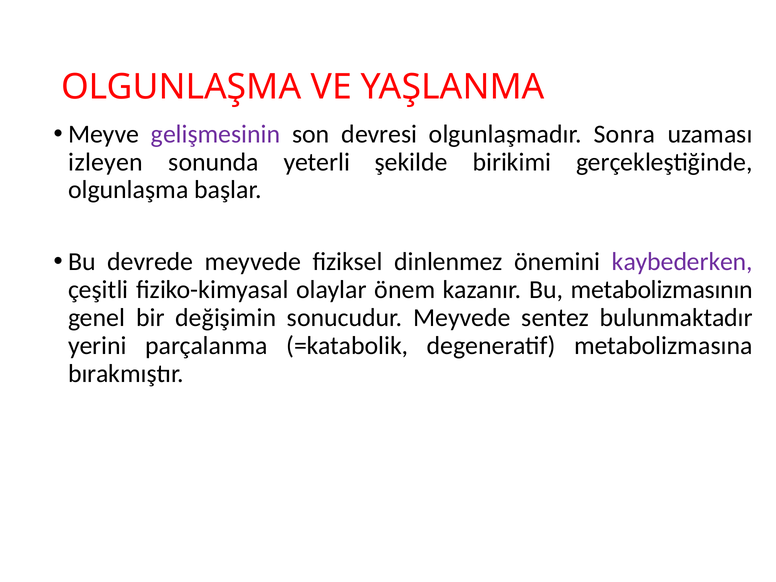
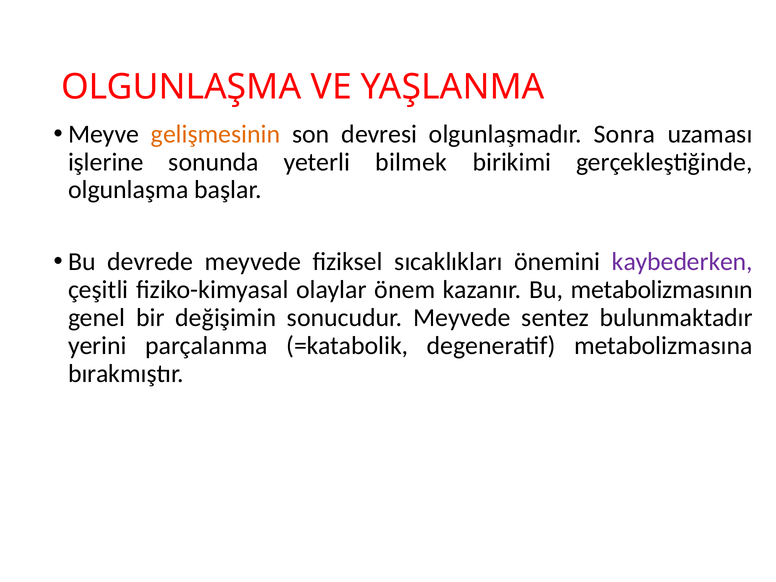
gelişmesinin colour: purple -> orange (216, 134)
izleyen: izleyen -> işlerine (106, 162)
şekilde: şekilde -> bilmek (411, 162)
dinlenmez: dinlenmez -> sıcaklıkları (448, 262)
